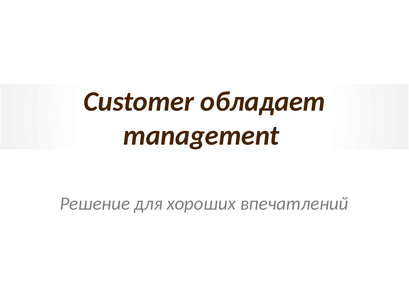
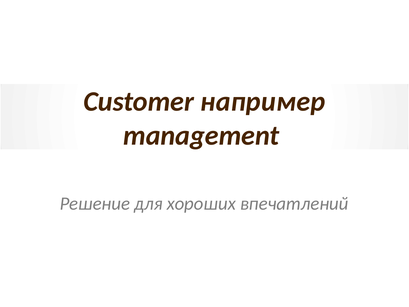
обладает: обладает -> например (263, 102)
